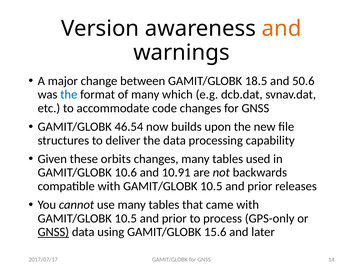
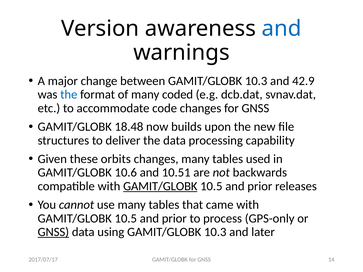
and colour: orange -> blue (282, 29)
between GAMIT/GLOBK 18.5: 18.5 -> 10.3 (256, 81)
50.6: 50.6 -> 42.9 (303, 81)
which: which -> coded (178, 95)
46.54: 46.54 -> 18.48 (129, 127)
10.91: 10.91 -> 10.51 (176, 173)
GAMIT/GLOBK underline: none -> present (160, 186)
using GAMIT/GLOBK 15.6: 15.6 -> 10.3 (215, 232)
